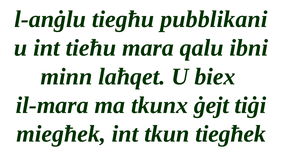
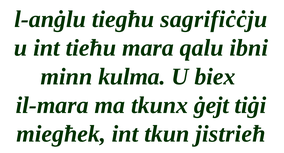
pubblikani: pubblikani -> sagrifiċċju (214, 19)
laħqet: laħqet -> kulma (132, 76)
tiegħek: tiegħek -> jistrieħ (230, 134)
